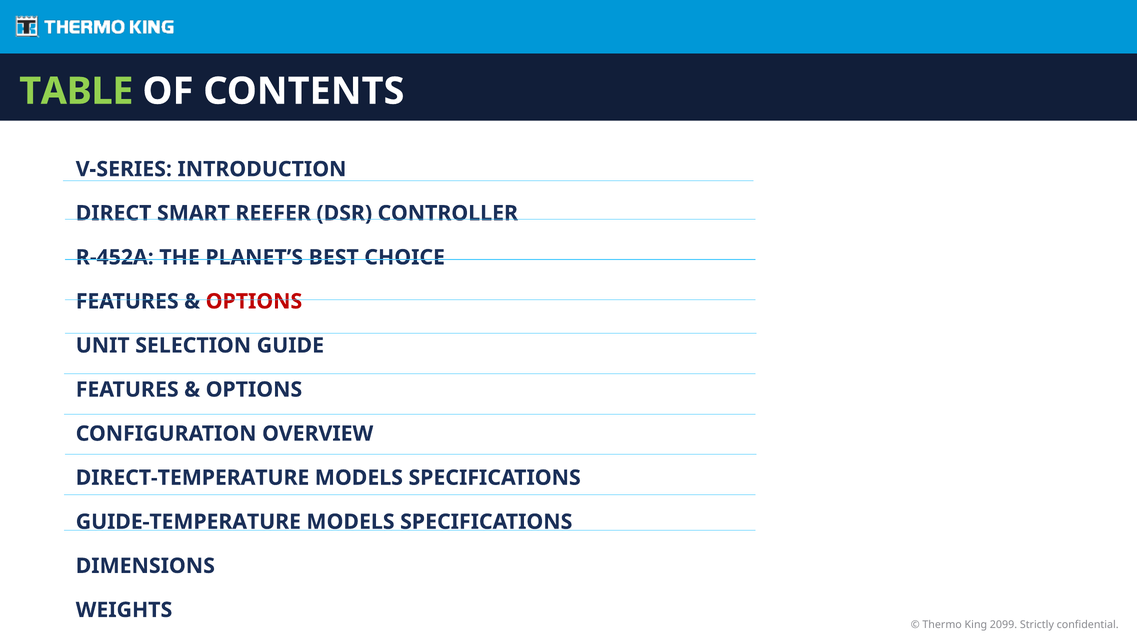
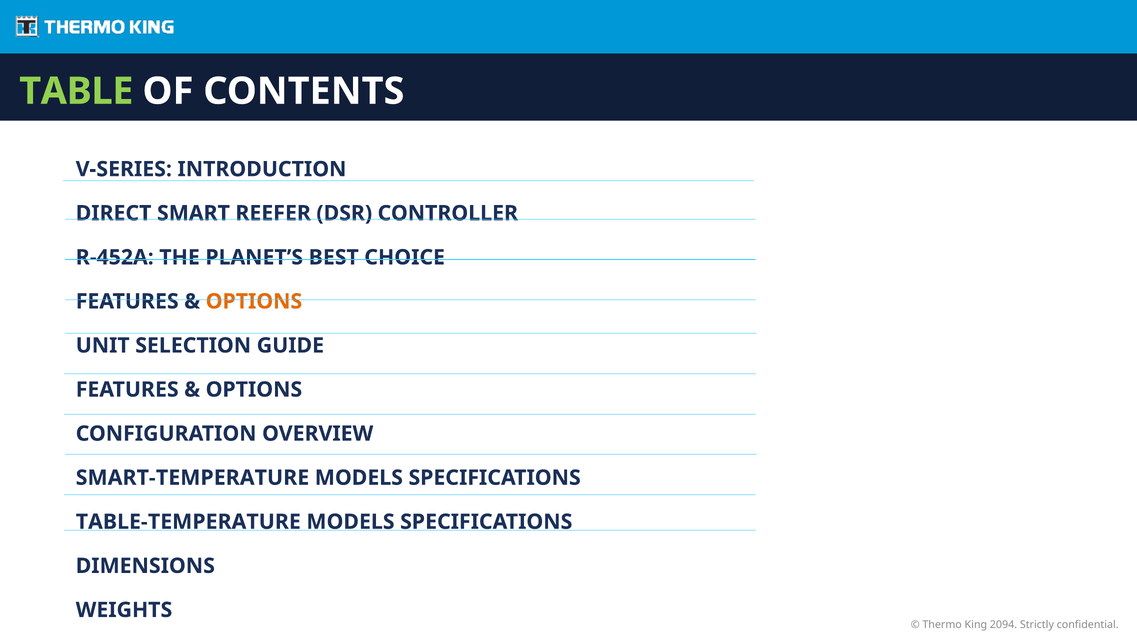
OPTIONS colour: red -> orange (254, 301)
DIRECT-TEMPERATURE: DIRECT-TEMPERATURE -> SMART-TEMPERATURE (192, 477)
GUIDE-TEMPERATURE: GUIDE-TEMPERATURE -> TABLE-TEMPERATURE (188, 521)
2099: 2099 -> 2094 (1003, 624)
